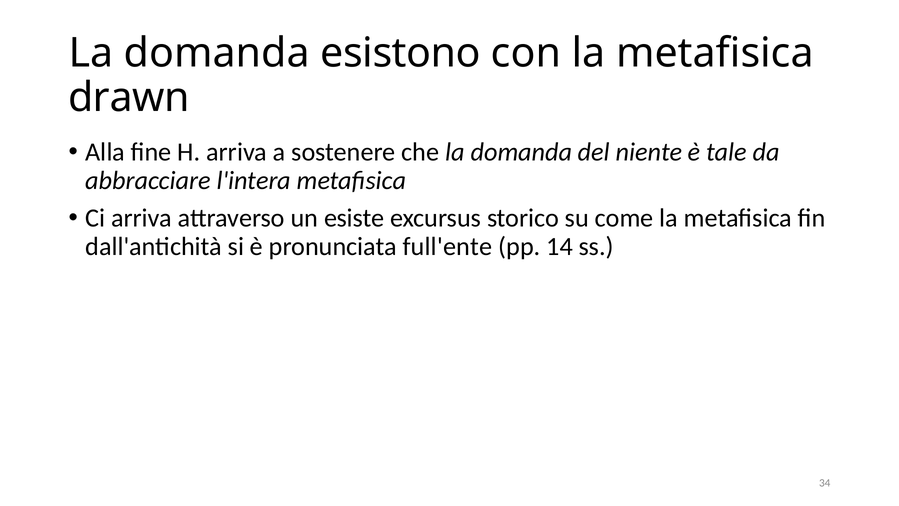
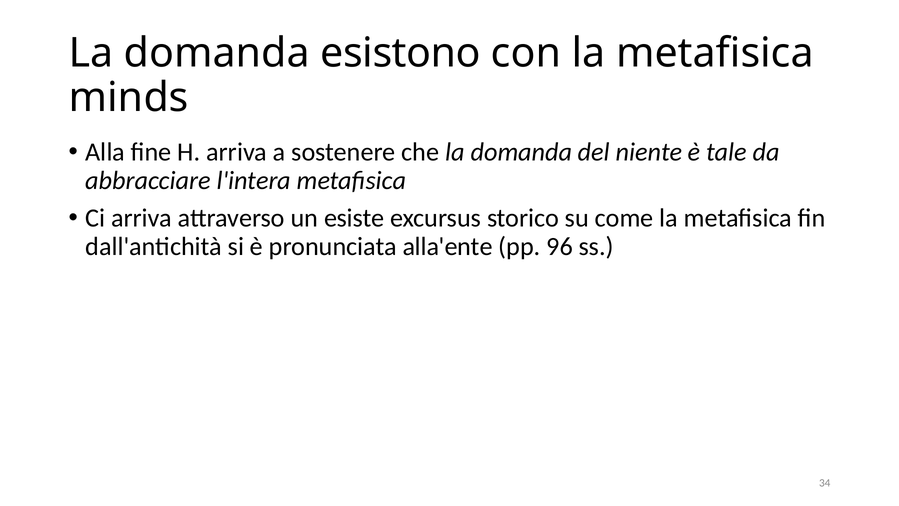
drawn: drawn -> minds (129, 98)
full'ente: full'ente -> alla'ente (448, 246)
14: 14 -> 96 (560, 246)
